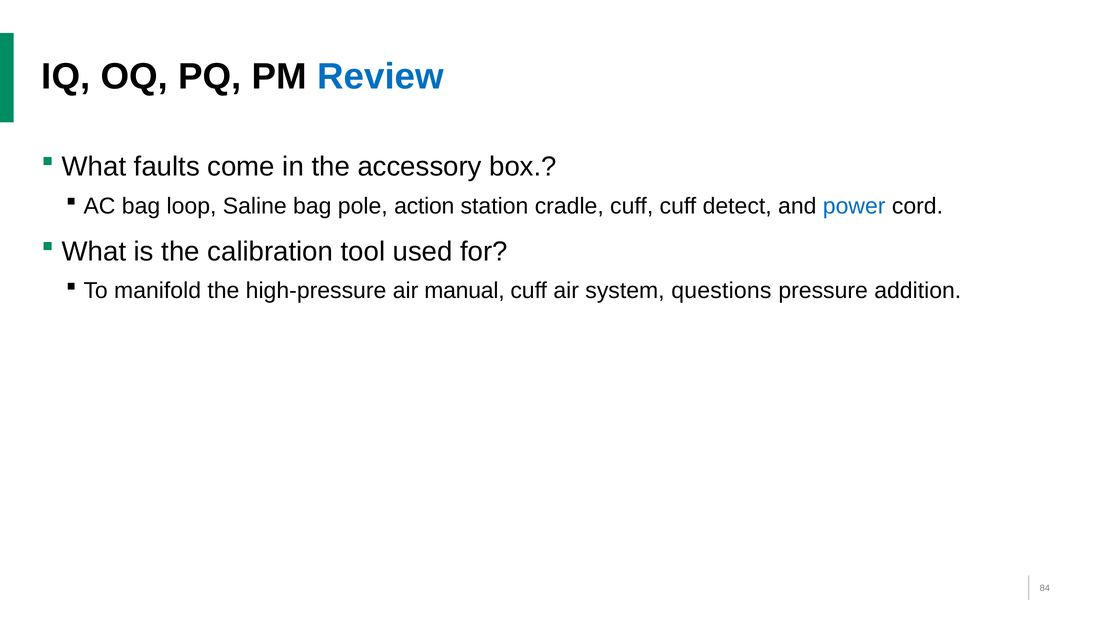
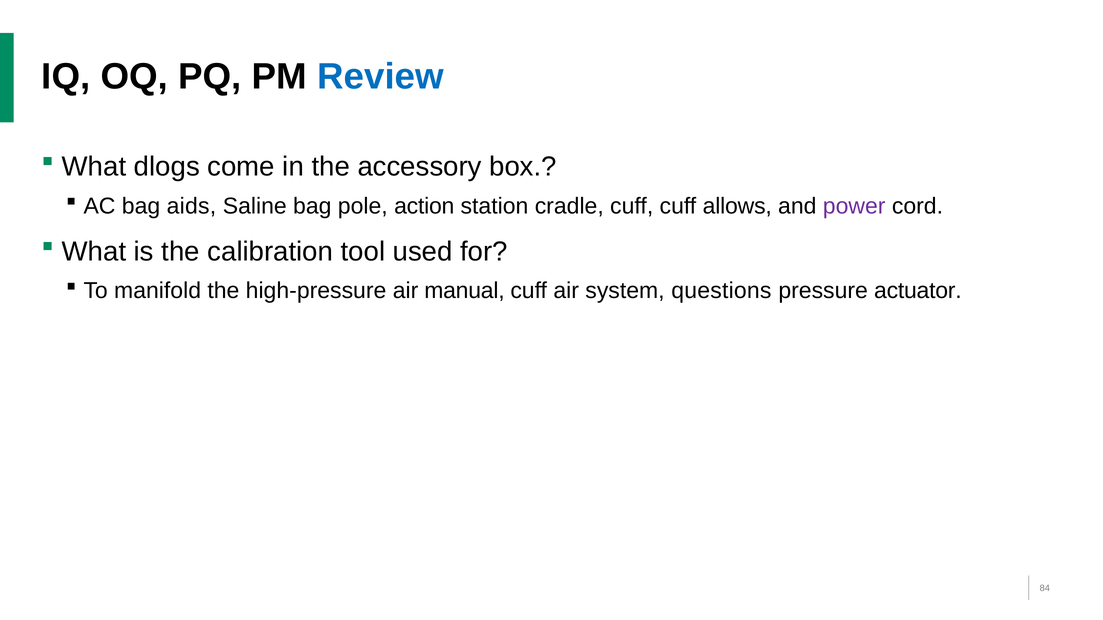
faults: faults -> dlogs (167, 167)
loop: loop -> aids (191, 206)
detect: detect -> allows (737, 206)
power colour: blue -> purple (854, 206)
addition: addition -> actuator (918, 291)
